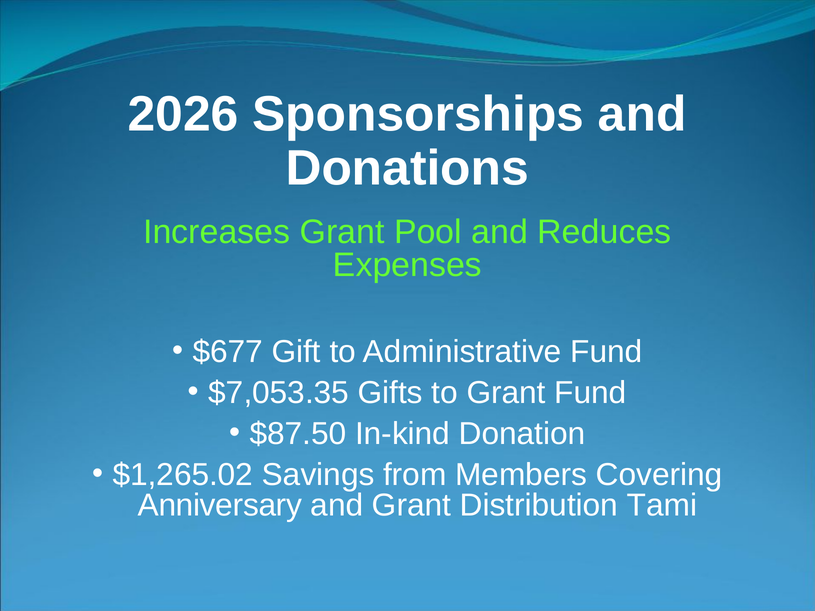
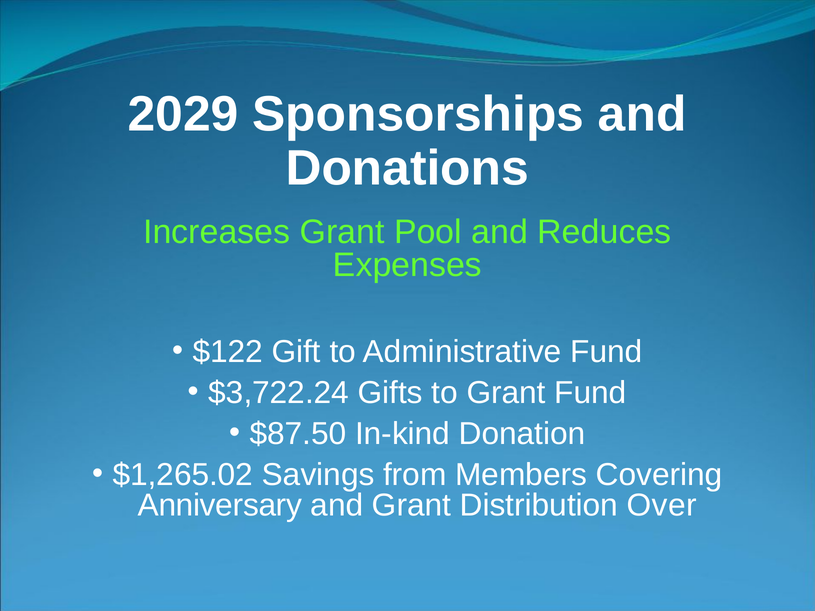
2026: 2026 -> 2029 (183, 115)
$677: $677 -> $122 (228, 352)
$7,053.35: $7,053.35 -> $3,722.24 (279, 393)
Tami: Tami -> Over (662, 506)
